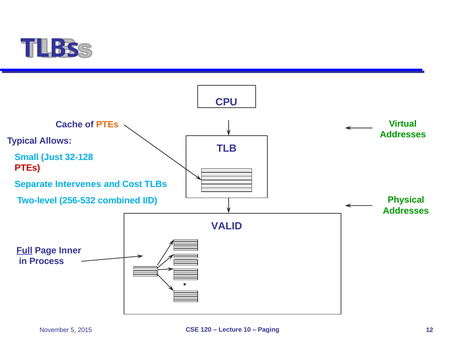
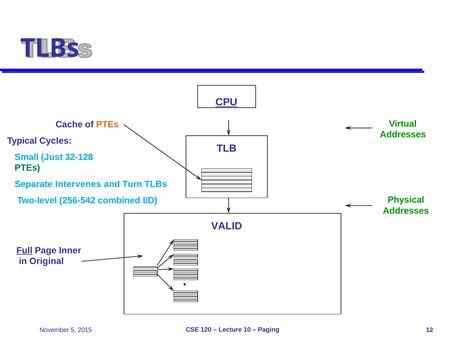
CPU underline: none -> present (226, 102)
Allows: Allows -> Cycles (56, 141)
PTEs colour: red -> green (27, 168)
Cost: Cost -> Turn (132, 184)
256-532: 256-532 -> 256-542 (77, 200)
Process: Process -> Original (47, 261)
